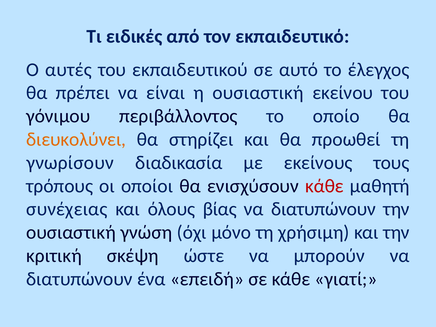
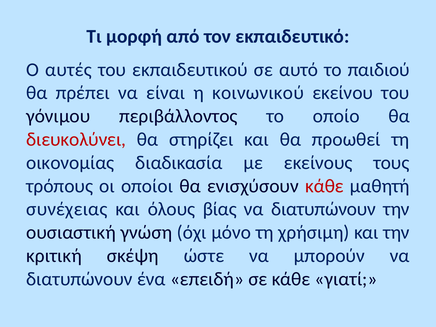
ειδικές: ειδικές -> μορφή (134, 36)
έλεγχος: έλεγχος -> παιδιού (379, 70)
η ουσιαστική: ουσιαστική -> κοινωνικού (258, 93)
διευκολύνει colour: orange -> red (76, 139)
γνωρίσουν: γνωρίσουν -> οικονομίας (70, 163)
